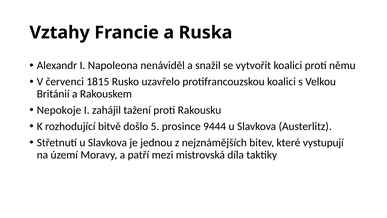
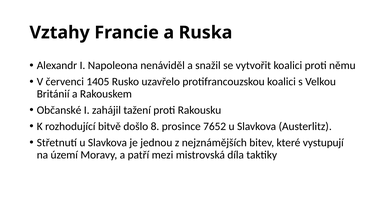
1815: 1815 -> 1405 (98, 82)
Nepokoje: Nepokoje -> Občanské (59, 110)
5: 5 -> 8 (155, 126)
9444: 9444 -> 7652 (215, 126)
